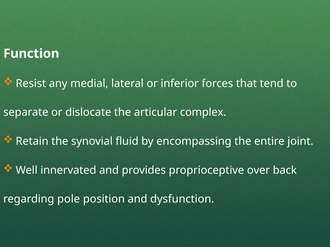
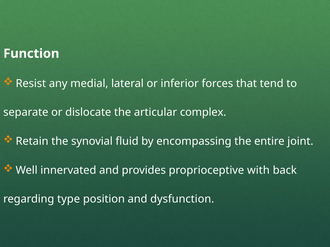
over: over -> with (258, 171)
pole: pole -> type (69, 199)
